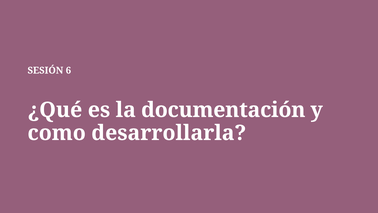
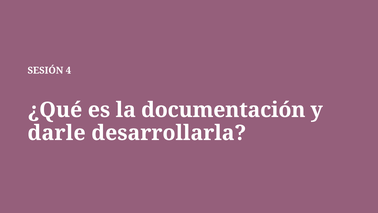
6: 6 -> 4 (68, 70)
como: como -> darle (57, 133)
